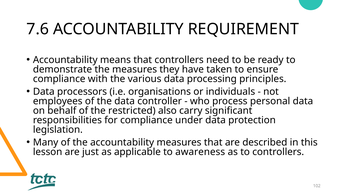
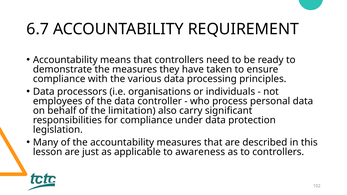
7.6: 7.6 -> 6.7 (38, 29)
restricted: restricted -> limitation (132, 111)
